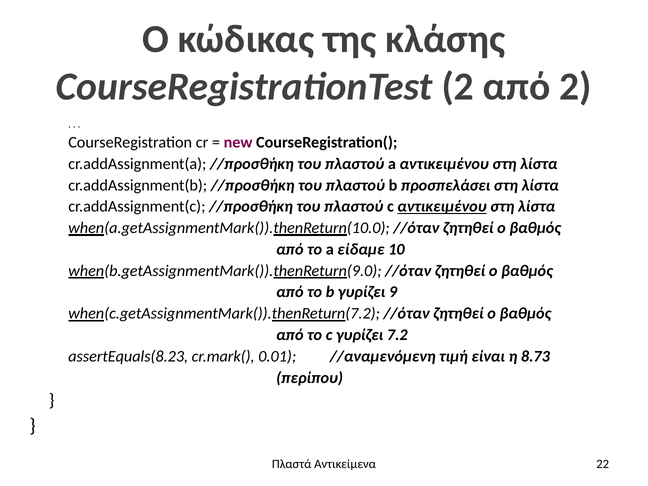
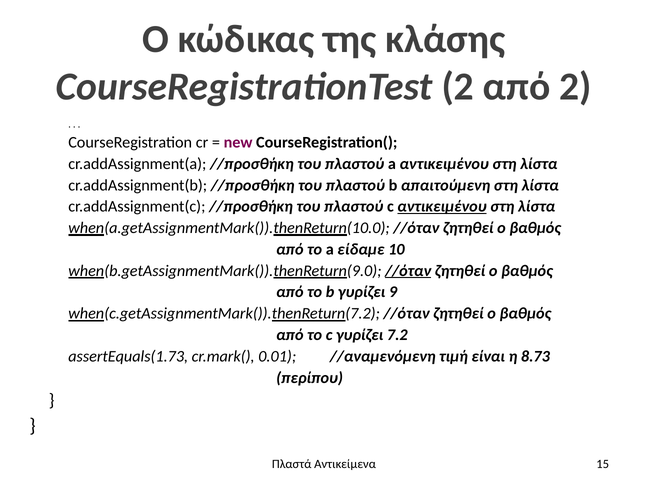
προσπελάσει: προσπελάσει -> απαιτούμενη (446, 185)
//όταν underline: none -> present (408, 271)
assertEquals(8.23: assertEquals(8.23 -> assertEquals(1.73 (128, 356)
22: 22 -> 15 (603, 464)
